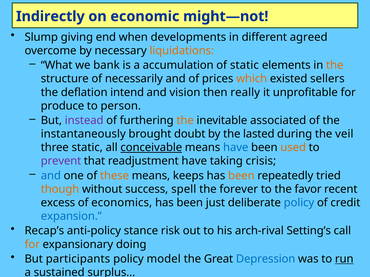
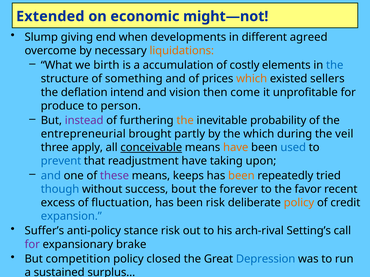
Indirectly: Indirectly -> Extended (50, 16)
bank: bank -> birth (106, 65)
of static: static -> costly (245, 65)
the colour: orange -> blue (335, 65)
necessarily: necessarily -> something (134, 79)
really: really -> come (245, 92)
associated: associated -> probability (278, 121)
instantaneously: instantaneously -> entrepreneurial (83, 134)
doubt: doubt -> partly (190, 134)
the lasted: lasted -> which (259, 134)
three static: static -> apply (87, 148)
have colour: blue -> orange (236, 148)
used colour: orange -> blue (293, 148)
prevent colour: purple -> blue (61, 161)
crisis: crisis -> upon (261, 161)
these colour: orange -> purple (114, 176)
though colour: orange -> blue (60, 189)
spell: spell -> bout (184, 189)
economics: economics -> fluctuation (122, 203)
been just: just -> risk (215, 203)
policy colour: blue -> orange (299, 203)
Recap’s: Recap’s -> Suffer’s (44, 231)
for colour: orange -> purple (32, 245)
doing: doing -> brake (131, 245)
participants: participants -> competition (78, 259)
model: model -> closed (164, 259)
run underline: present -> none (344, 259)
